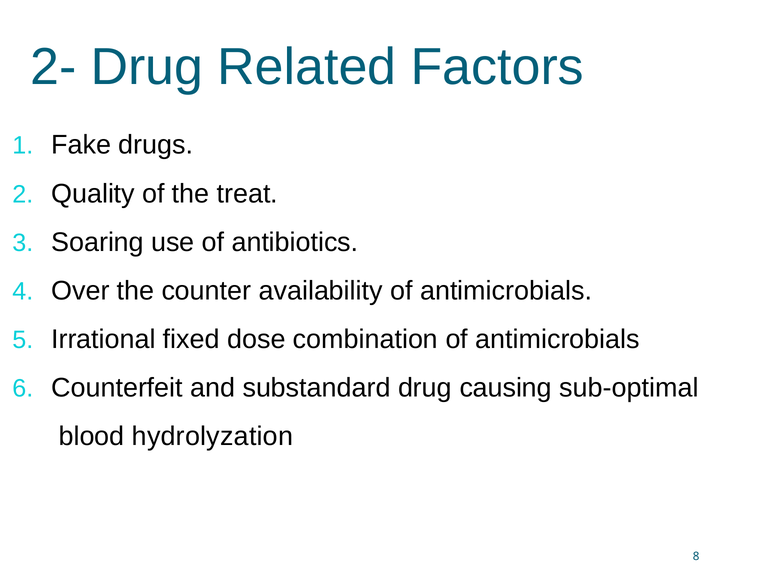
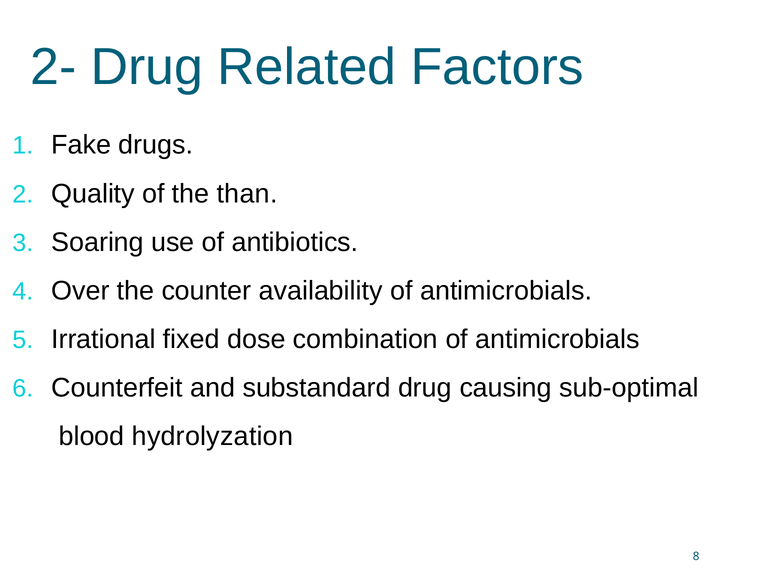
treat: treat -> than (247, 193)
